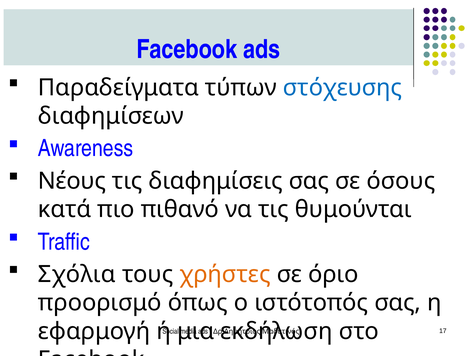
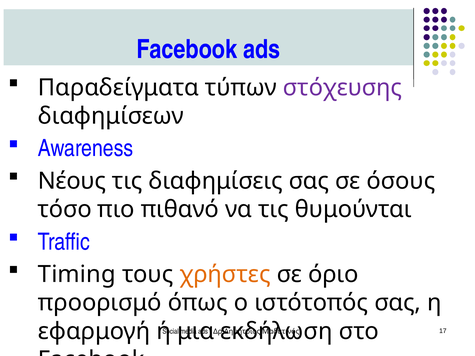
στόχευσης colour: blue -> purple (342, 88)
κατά: κατά -> τόσο (65, 210)
Σχόλια: Σχόλια -> Timing (77, 274)
